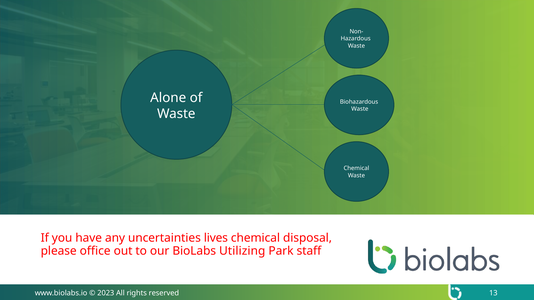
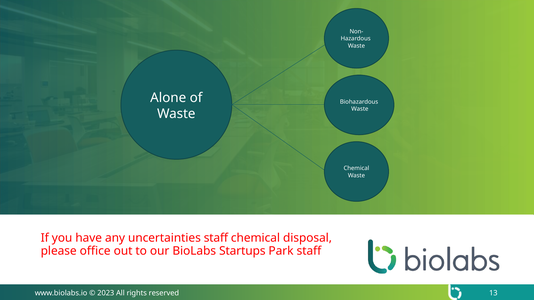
uncertainties lives: lives -> staff (216, 238)
Utilizing: Utilizing -> Startups (242, 251)
